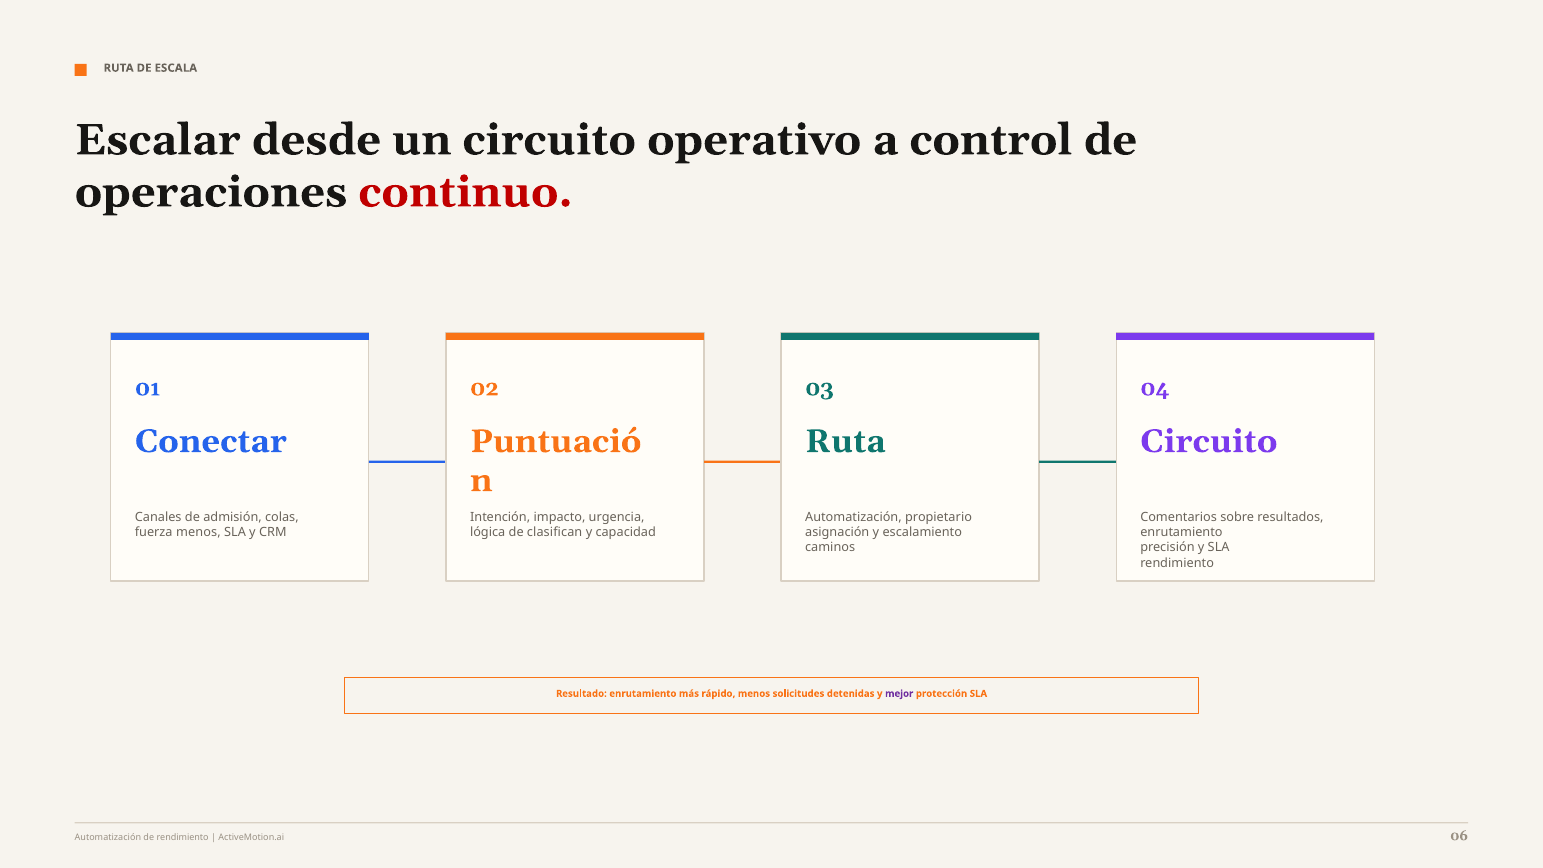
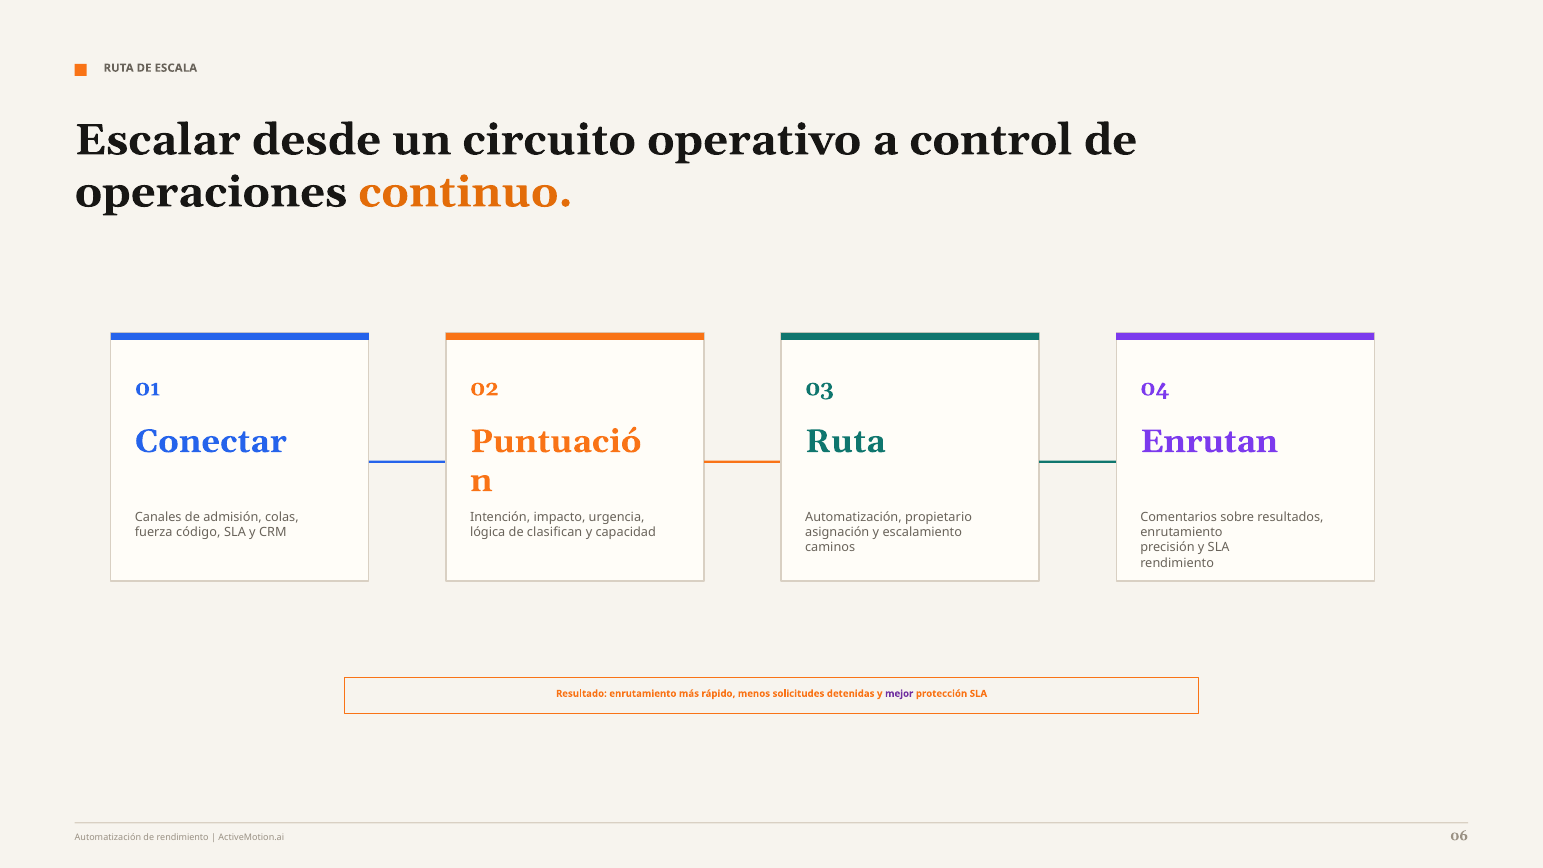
continuo colour: red -> orange (466, 192)
Circuito: Circuito -> Enrutan (1209, 441)
fuerza menos: menos -> código (198, 532)
